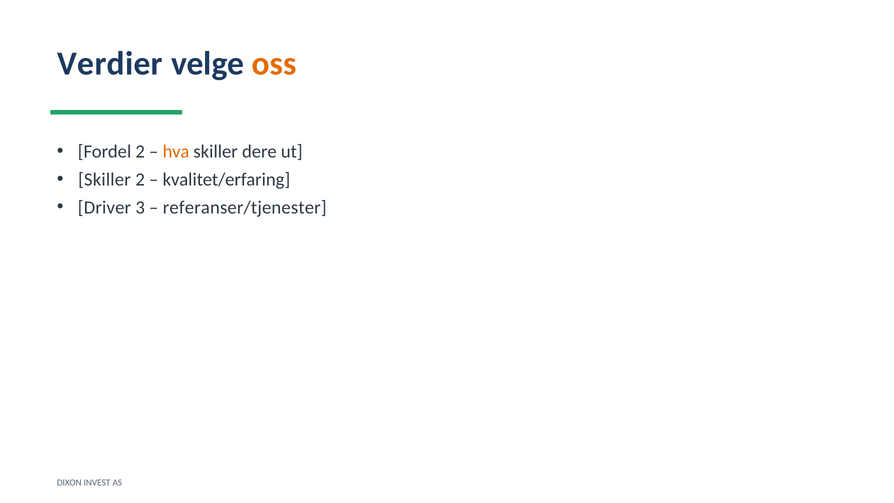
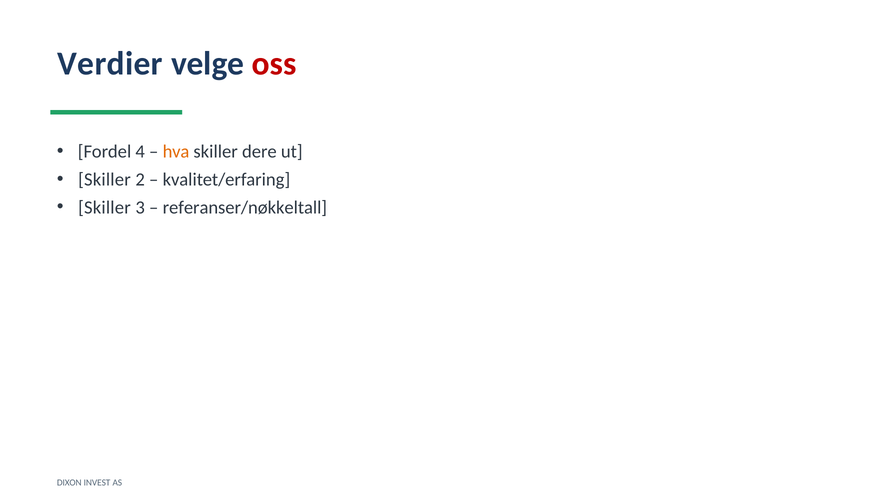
oss colour: orange -> red (274, 64)
Fordel 2: 2 -> 4 (140, 151)
Driver: Driver -> Skiller (104, 207)
referanser/tjenester: referanser/tjenester -> referanser/nøkkeltall (245, 207)
